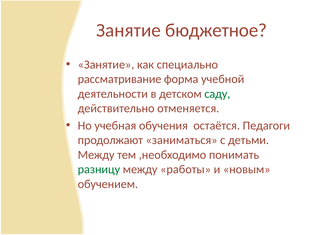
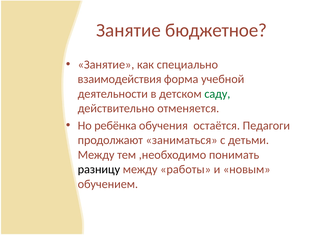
рассматривание: рассматривание -> взаимодействия (120, 79)
учебная: учебная -> ребёнка (115, 125)
разницу colour: green -> black (99, 169)
